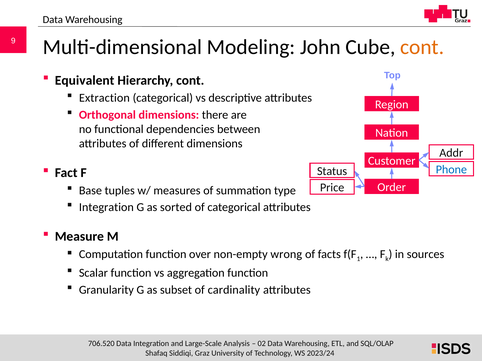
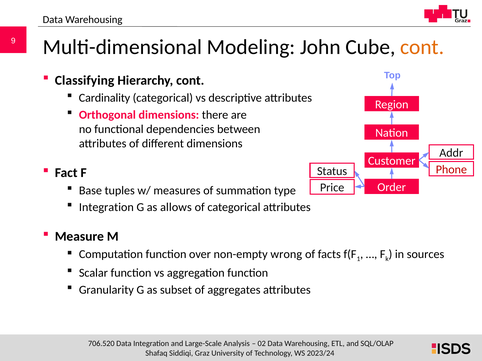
Equivalent: Equivalent -> Classifying (85, 80)
Extraction: Extraction -> Cardinality (105, 98)
Phone colour: blue -> red (451, 170)
sorted: sorted -> allows (176, 208)
cardinality: cardinality -> aggregates (234, 290)
